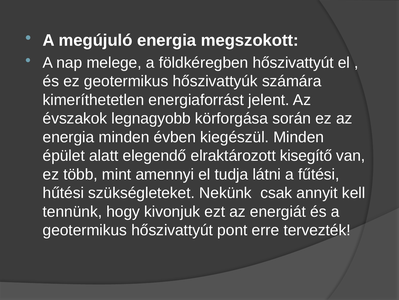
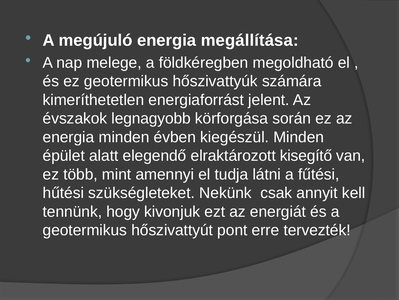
megszokott: megszokott -> megállítása (250, 40)
földkéregben hőszivattyút: hőszivattyút -> megoldható (293, 62)
